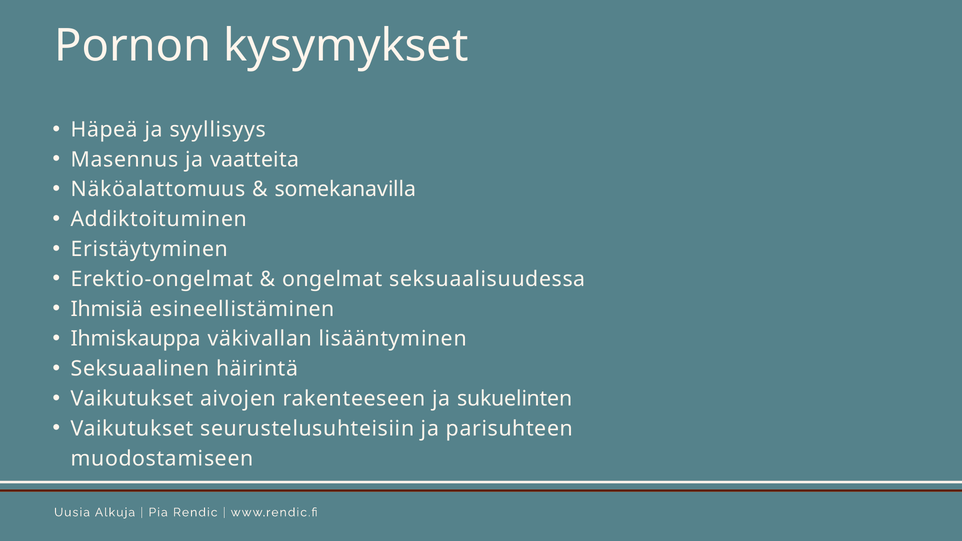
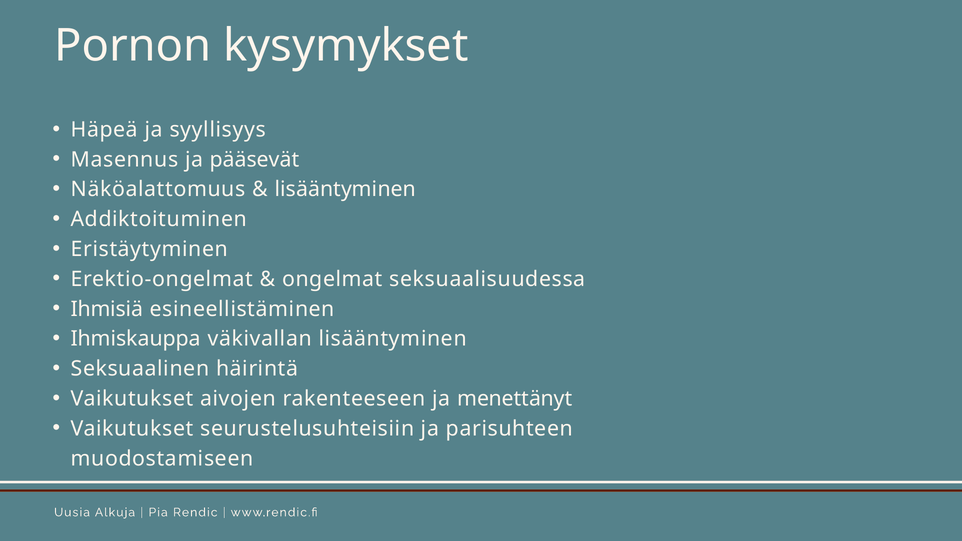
vaatteita: vaatteita -> pääsevät (255, 160)
somekanavilla: somekanavilla -> lisääntyminen (345, 189)
sukuelinten: sukuelinten -> menettänyt (515, 399)
